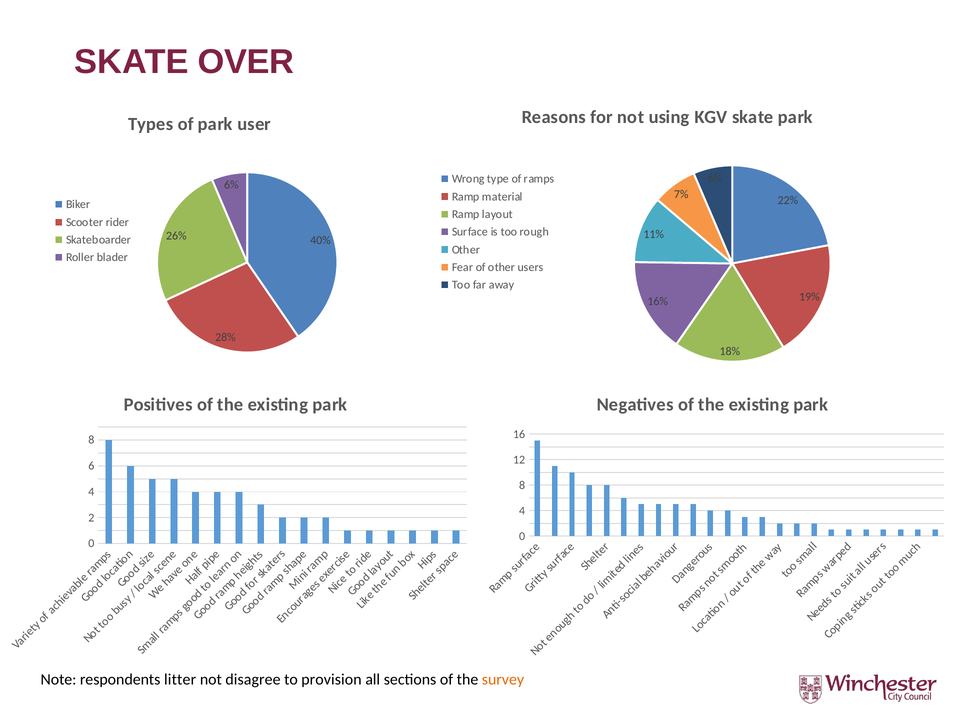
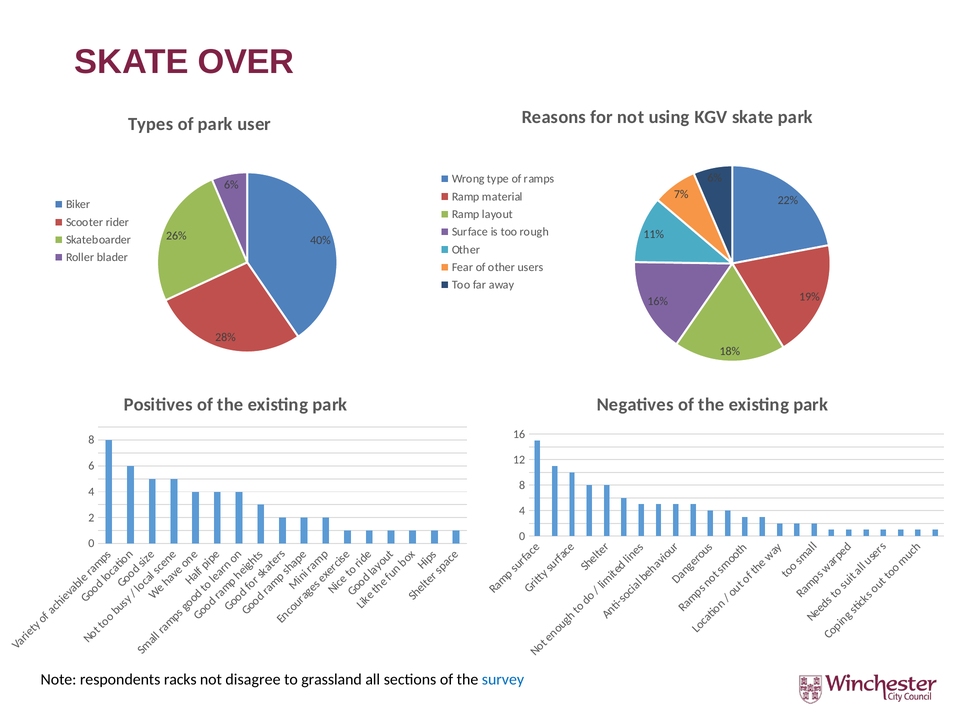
litter: litter -> racks (180, 680)
provision: provision -> grassland (332, 680)
survey colour: orange -> blue (503, 680)
